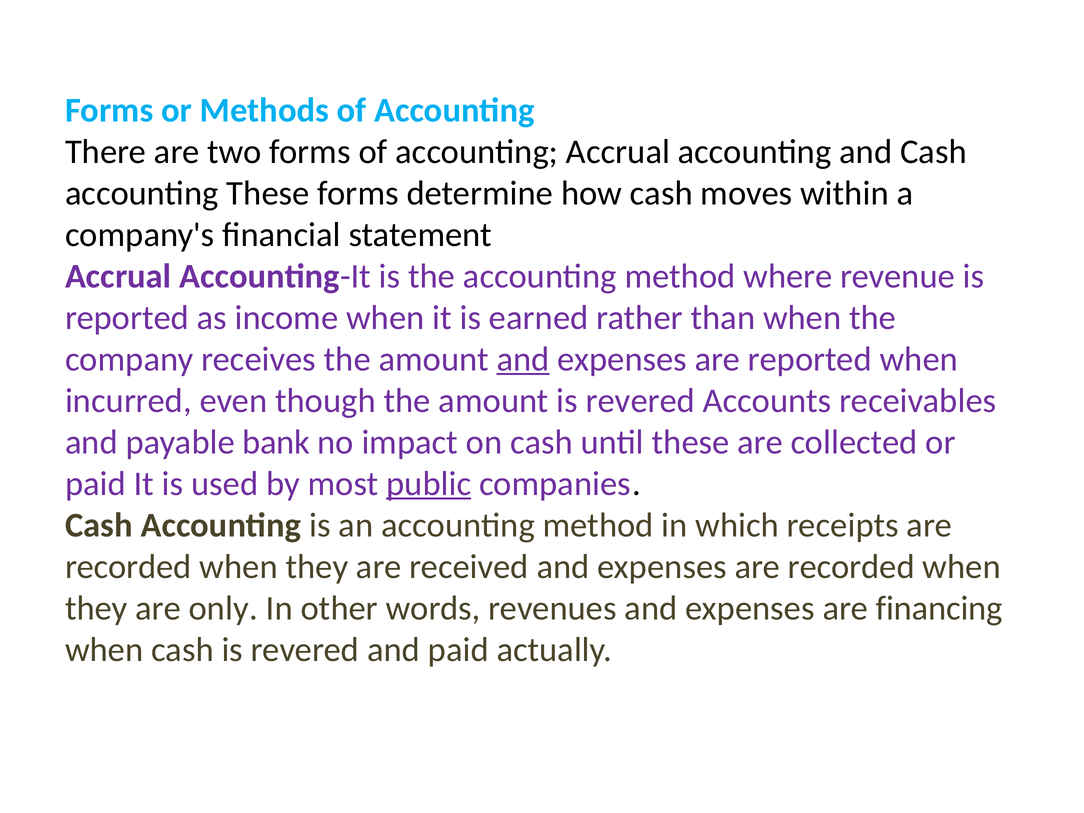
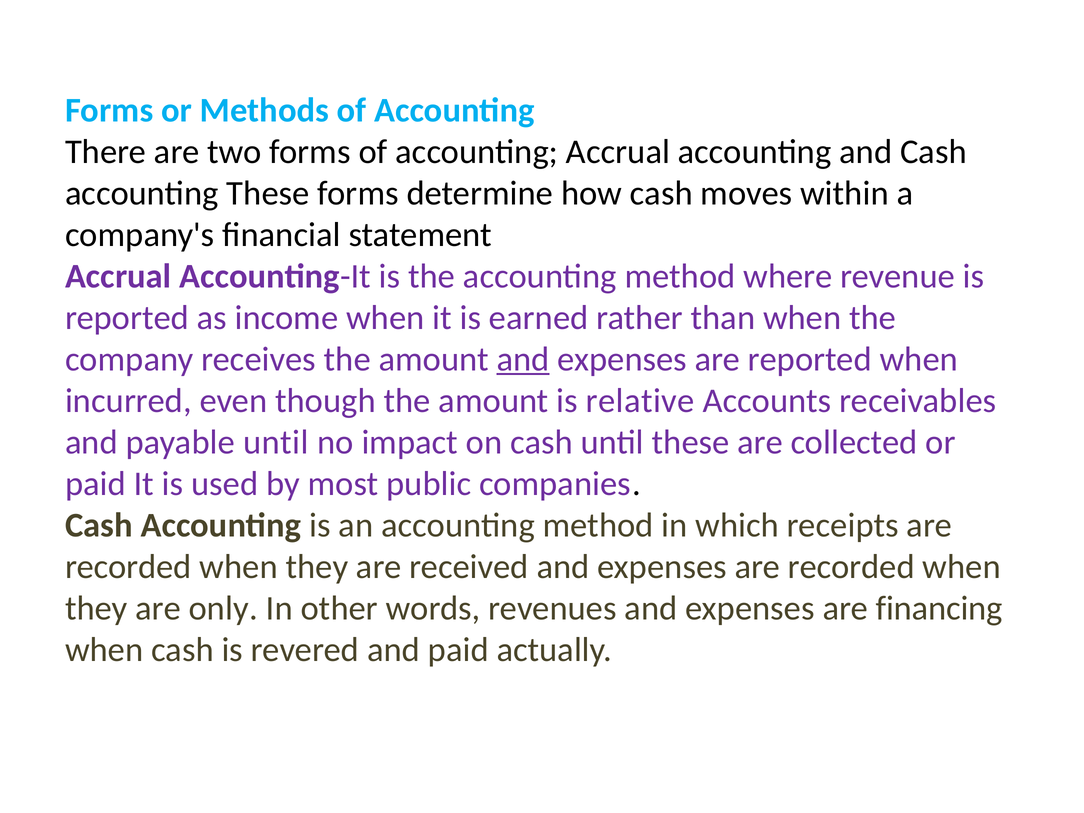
amount is revered: revered -> relative (640, 401)
payable bank: bank -> until (276, 442)
public underline: present -> none (429, 484)
